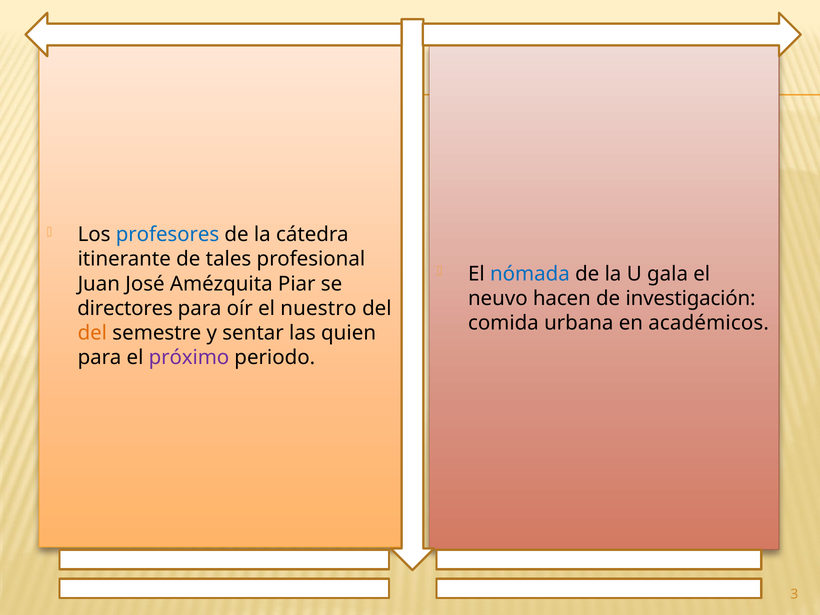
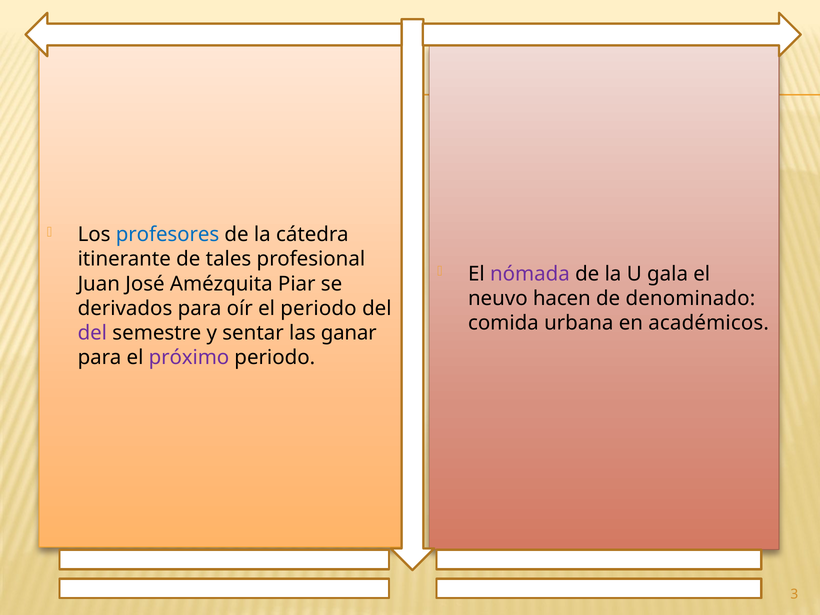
nómada colour: blue -> purple (530, 274)
investigación: investigación -> denominado (690, 299)
directores: directores -> derivados (125, 308)
el nuestro: nuestro -> periodo (318, 308)
del colour: orange -> purple (92, 333)
quien: quien -> ganar (349, 333)
